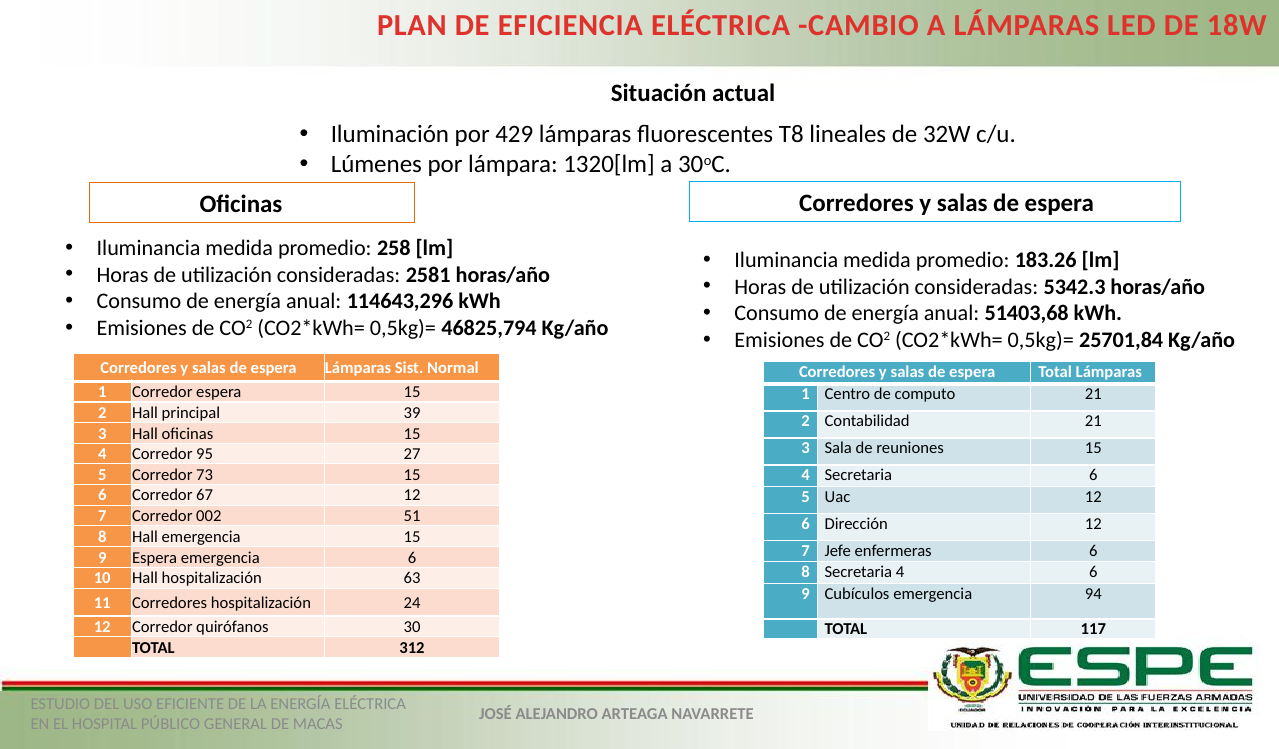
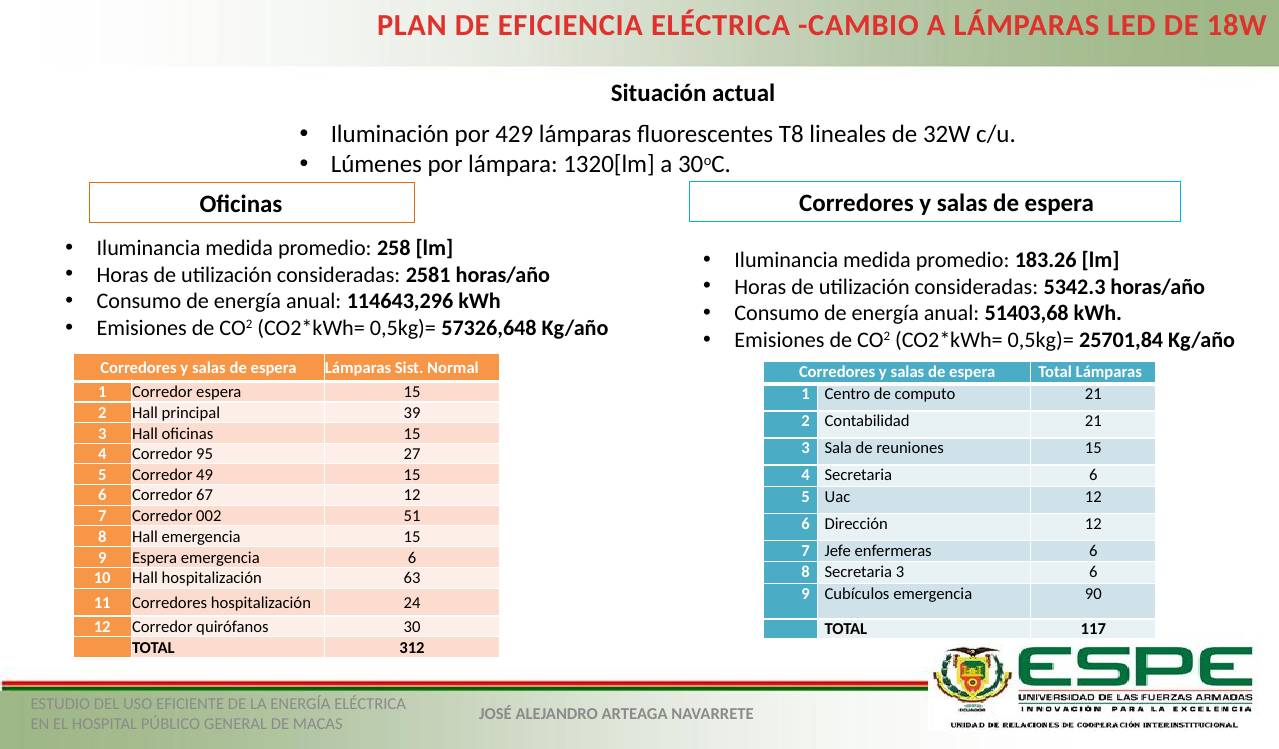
46825,794: 46825,794 -> 57326,648 (489, 328)
73: 73 -> 49 (205, 475)
Secretaria 4: 4 -> 3 (900, 573)
94: 94 -> 90 (1093, 594)
